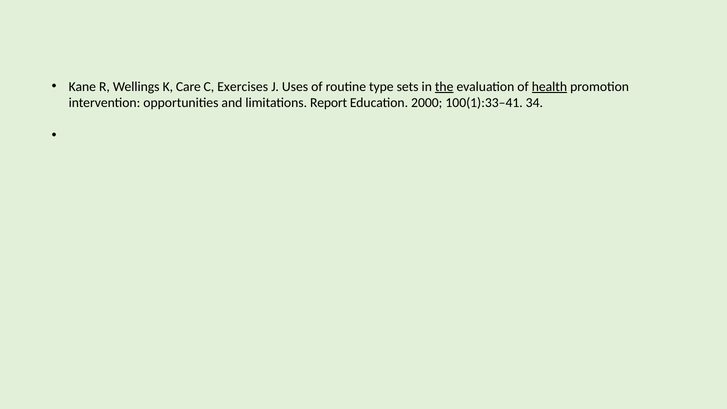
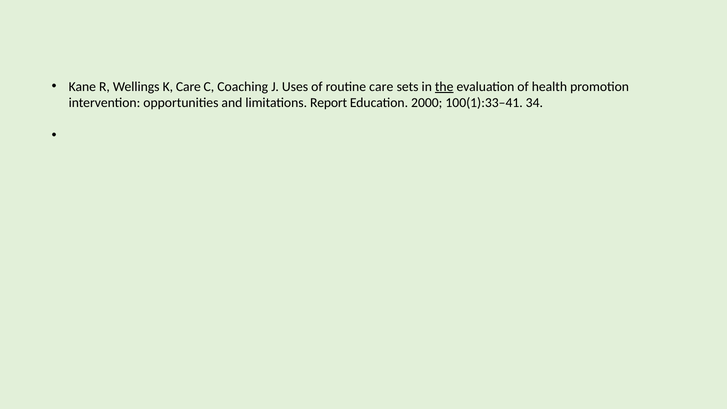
Exercises: Exercises -> Coaching (243, 87)
routine type: type -> care (381, 87)
health underline: present -> none (549, 87)
